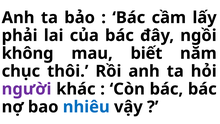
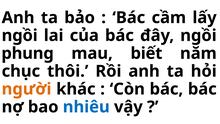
phải: phải -> ngồi (20, 35)
không: không -> phung (28, 53)
người colour: purple -> orange (27, 89)
